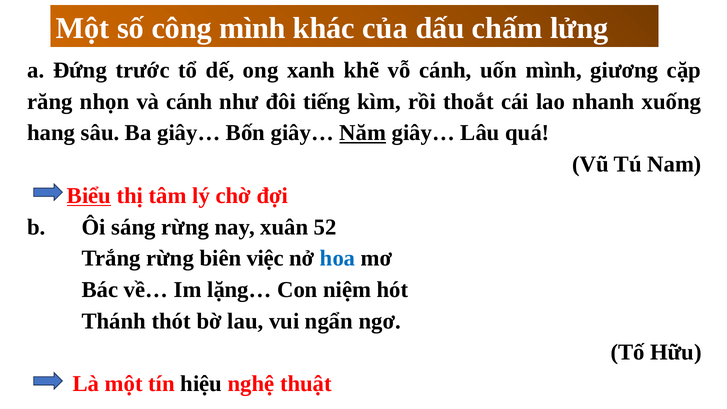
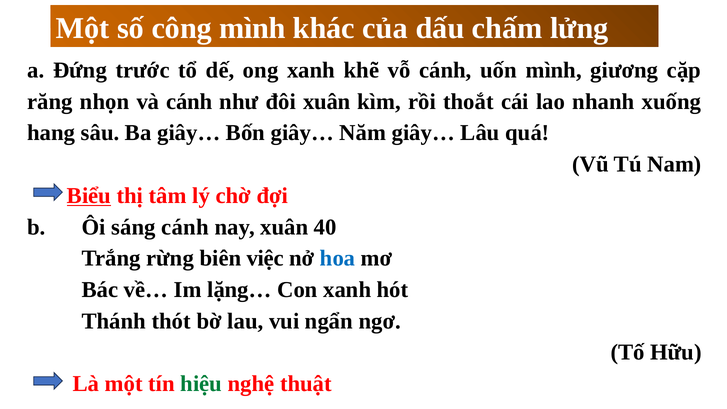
đôi tiếng: tiếng -> xuân (327, 102)
Năm underline: present -> none (363, 133)
sáng rừng: rừng -> cánh (185, 227)
52: 52 -> 40 (325, 227)
Con niệm: niệm -> xanh (347, 290)
hiệu colour: black -> green (201, 384)
